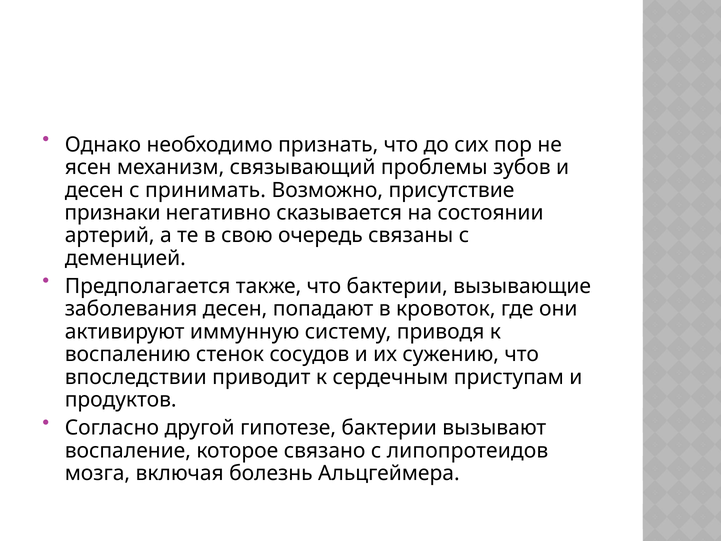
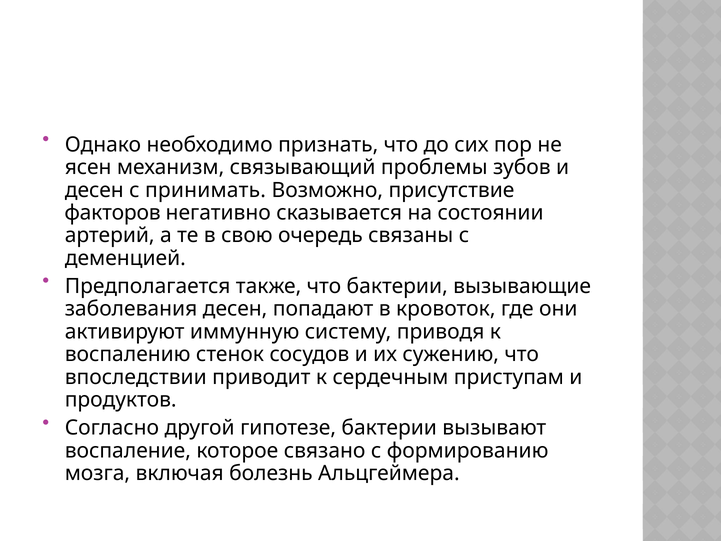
признаки: признаки -> факторов (113, 213)
липопротеидов: липопротеидов -> формированию (468, 451)
